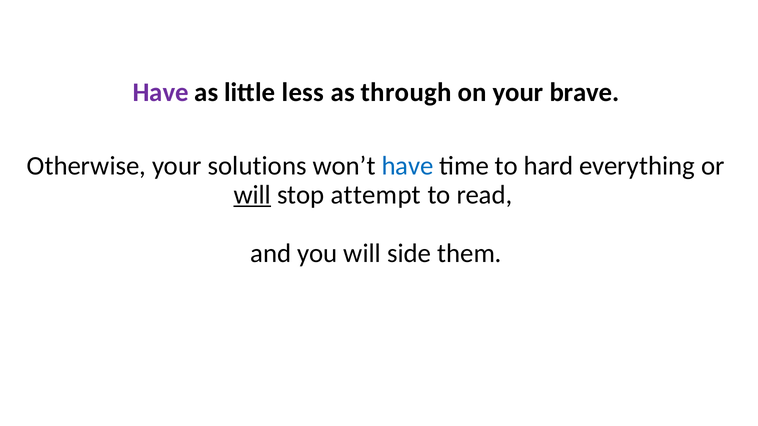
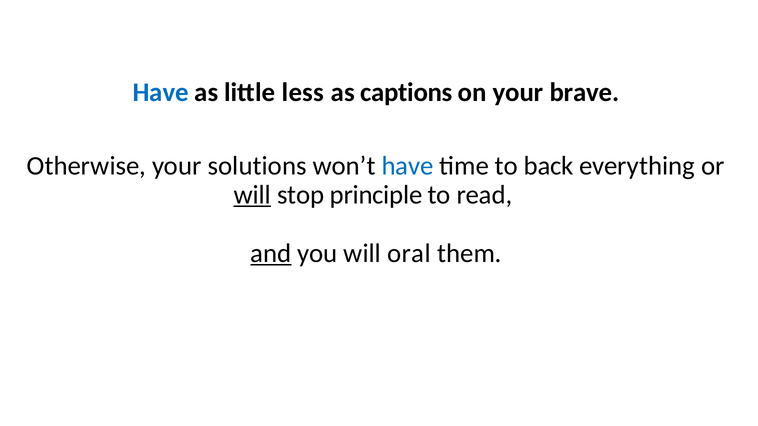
Have colour: purple -> blue (161, 92)
through: through -> captions (406, 92)
hard: hard -> back (549, 166)
attempt: attempt -> principle (376, 195)
and underline: none -> present (271, 253)
side: side -> oral (409, 253)
